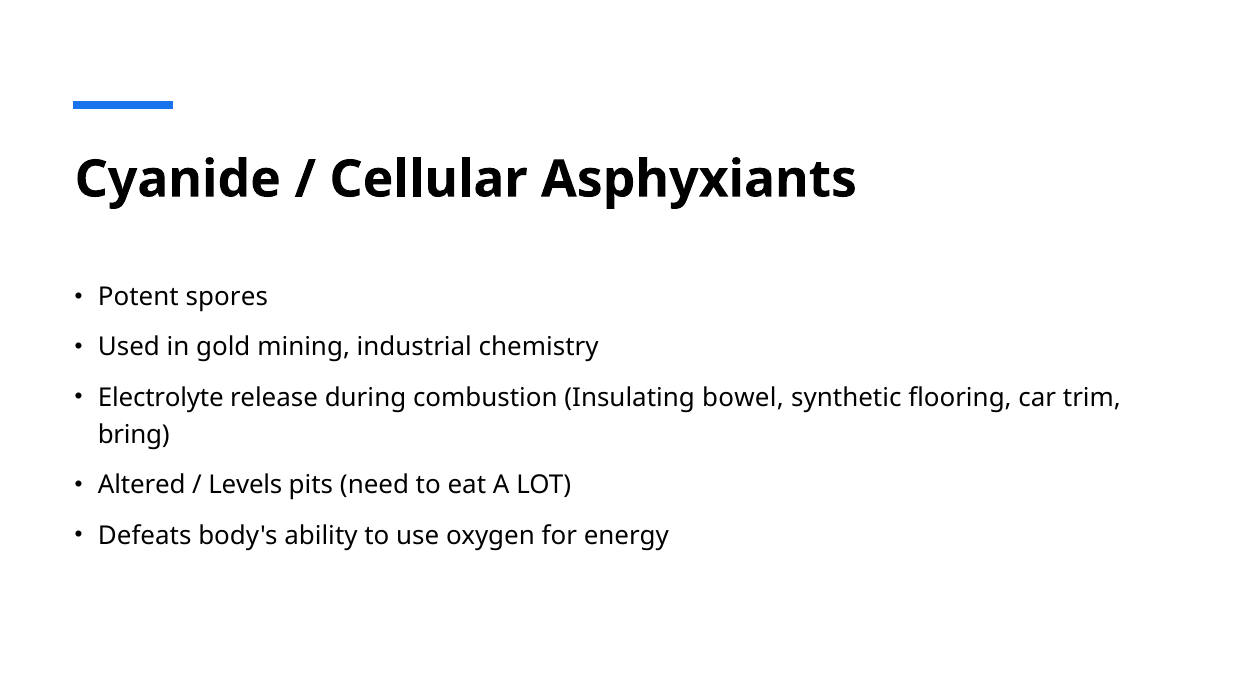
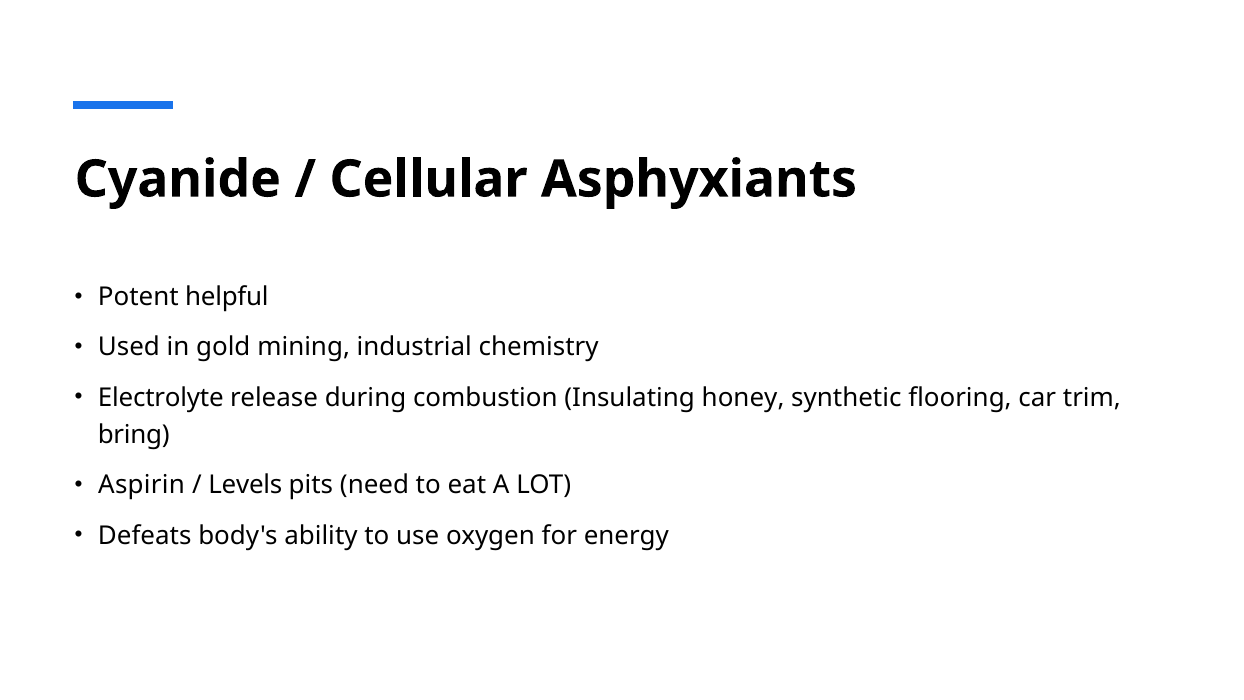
spores: spores -> helpful (227, 297)
bowel: bowel -> honey (743, 398)
Altered: Altered -> Aspirin (142, 485)
